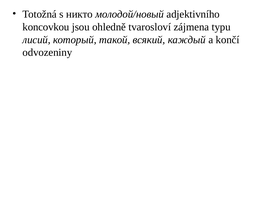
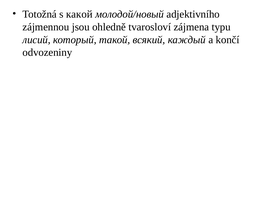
никто: никто -> какой (79, 14)
koncovkou: koncovkou -> zájmennou (46, 27)
